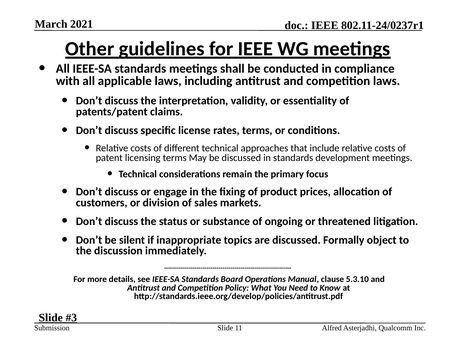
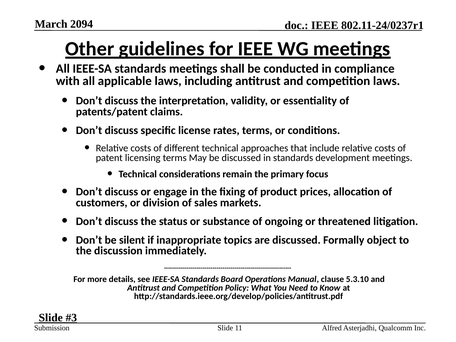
2021: 2021 -> 2094 (82, 24)
